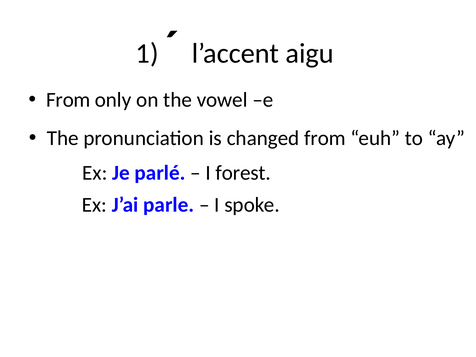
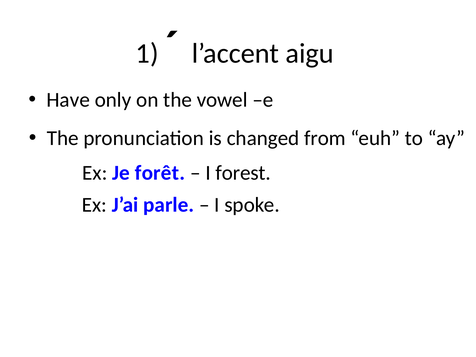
From: From -> Have (68, 100)
parlé: parlé -> forêt (160, 173)
